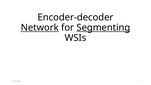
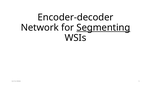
Network underline: present -> none (40, 28)
